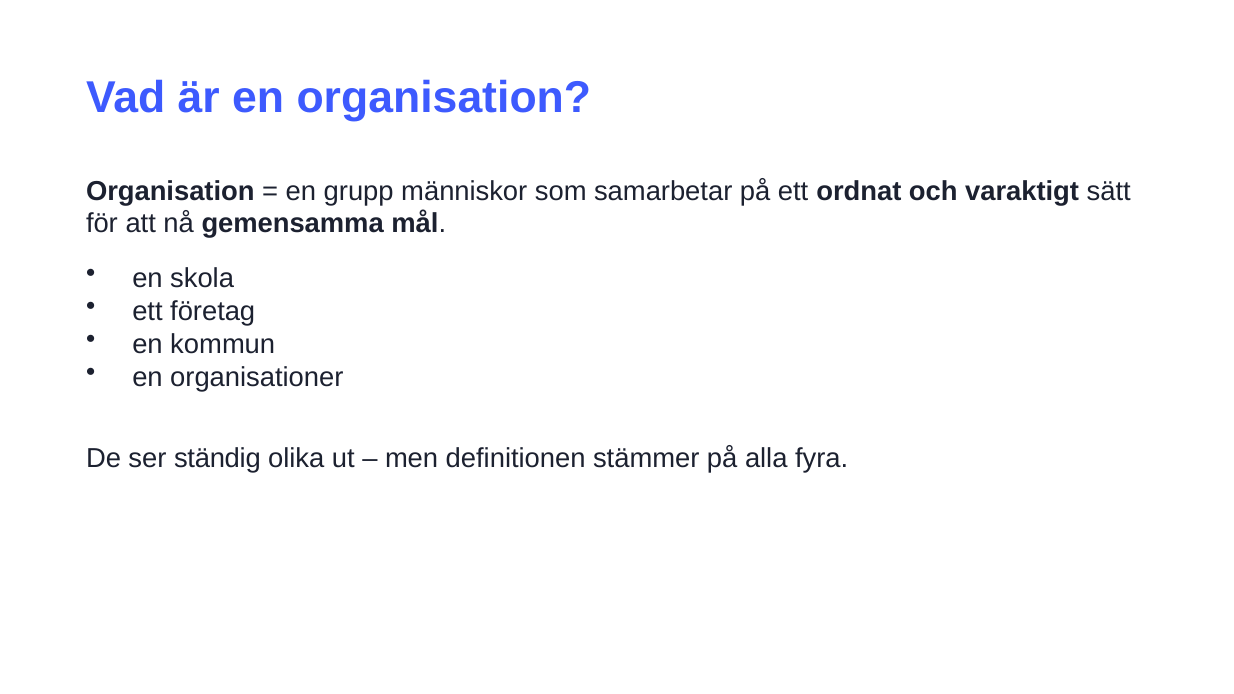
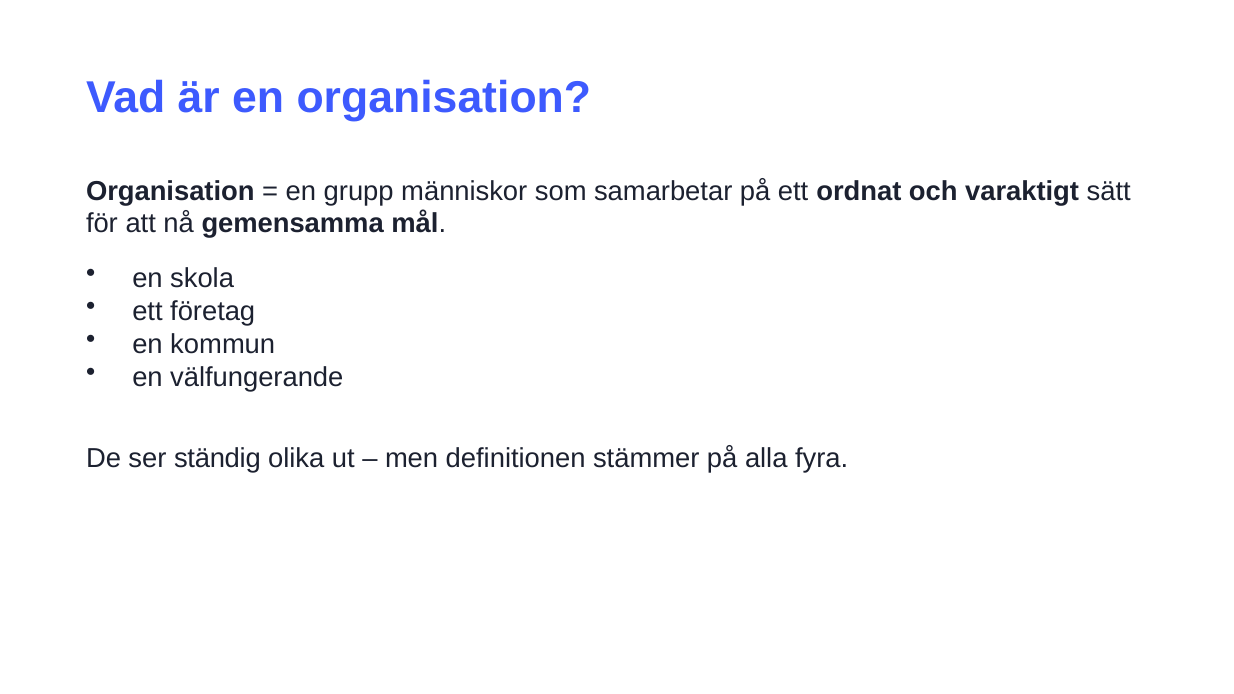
organisationer: organisationer -> välfungerande (257, 377)
